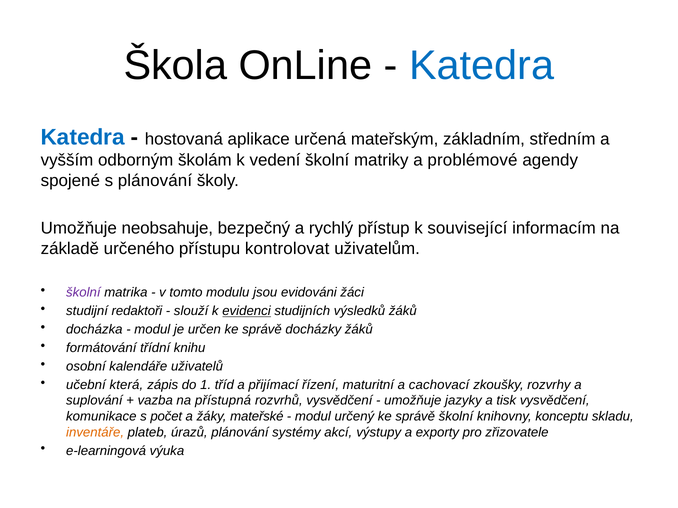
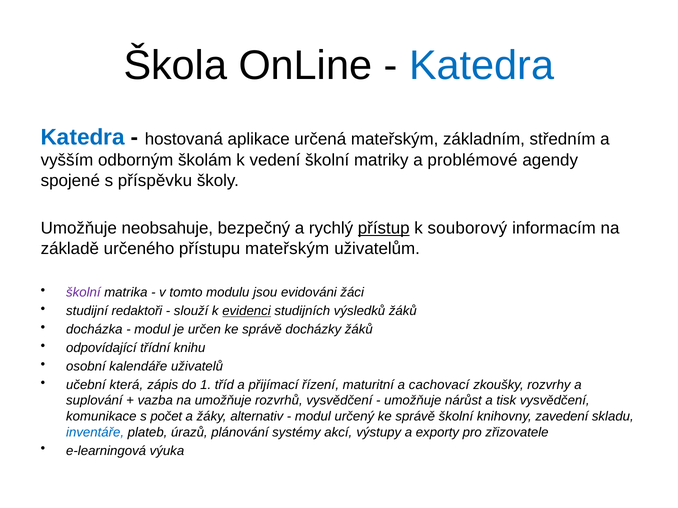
s plánování: plánování -> příspěvku (155, 181)
přístup underline: none -> present (384, 228)
související: související -> souborový (467, 228)
přístupu kontrolovat: kontrolovat -> mateřským (287, 249)
formátování: formátování -> odpovídající (101, 348)
na přístupná: přístupná -> umožňuje (223, 401)
jazyky: jazyky -> nárůst (463, 401)
mateřské: mateřské -> alternativ (257, 417)
konceptu: konceptu -> zavedení (562, 417)
inventáře colour: orange -> blue (95, 433)
